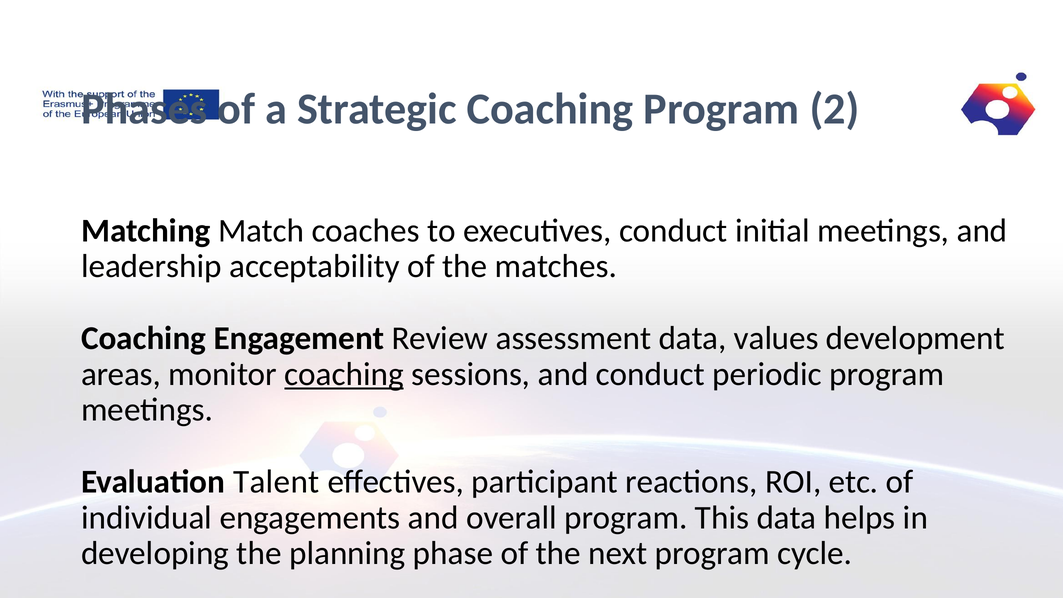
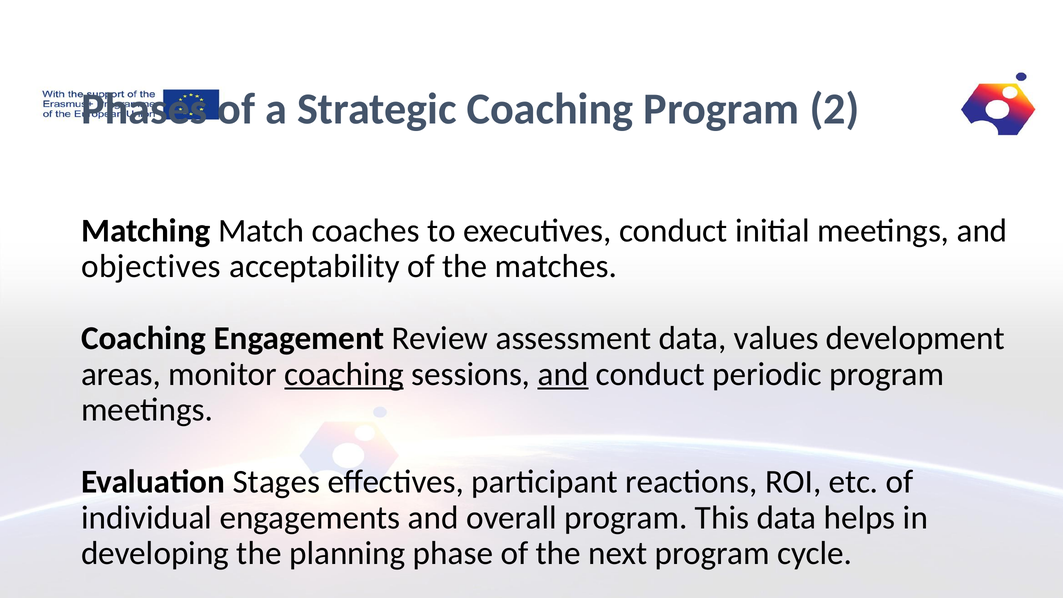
leadership: leadership -> objectives (151, 266)
and underline: none -> present (563, 374)
Talent: Talent -> Stages (276, 482)
